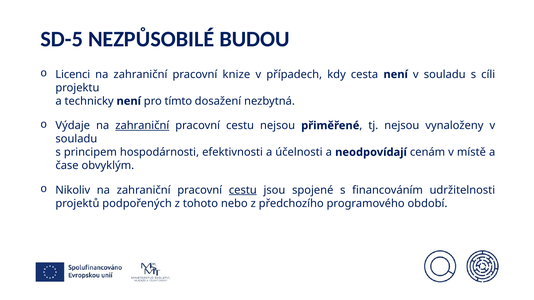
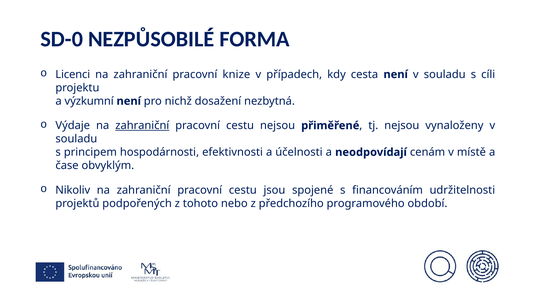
SD-5: SD-5 -> SD-0 (62, 39)
BUDOU: BUDOU -> FORMA (255, 39)
technicky: technicky -> výzkumní (89, 101)
tímto: tímto -> nichž (178, 101)
cestu underline: present -> none (243, 190)
